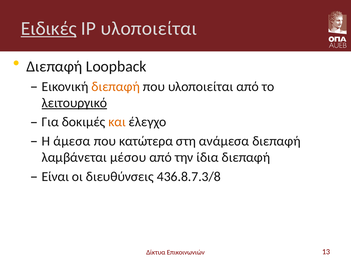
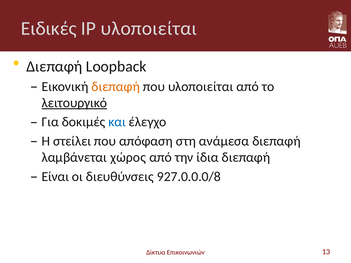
Ειδικές underline: present -> none (49, 28)
και colour: orange -> blue (117, 122)
άμεσα: άμεσα -> στείλει (72, 141)
κατώτερα: κατώτερα -> απόφαση (146, 141)
μέσου: μέσου -> χώρος (128, 158)
436.8.7.3/8: 436.8.7.3/8 -> 927.0.0.0/8 (189, 177)
